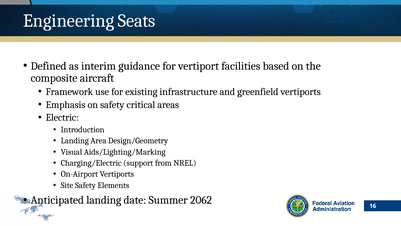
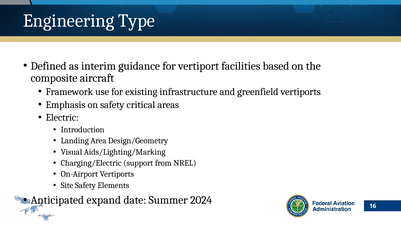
Seats: Seats -> Type (137, 21)
Anticipated landing: landing -> expand (104, 200)
2062: 2062 -> 2024 (201, 200)
